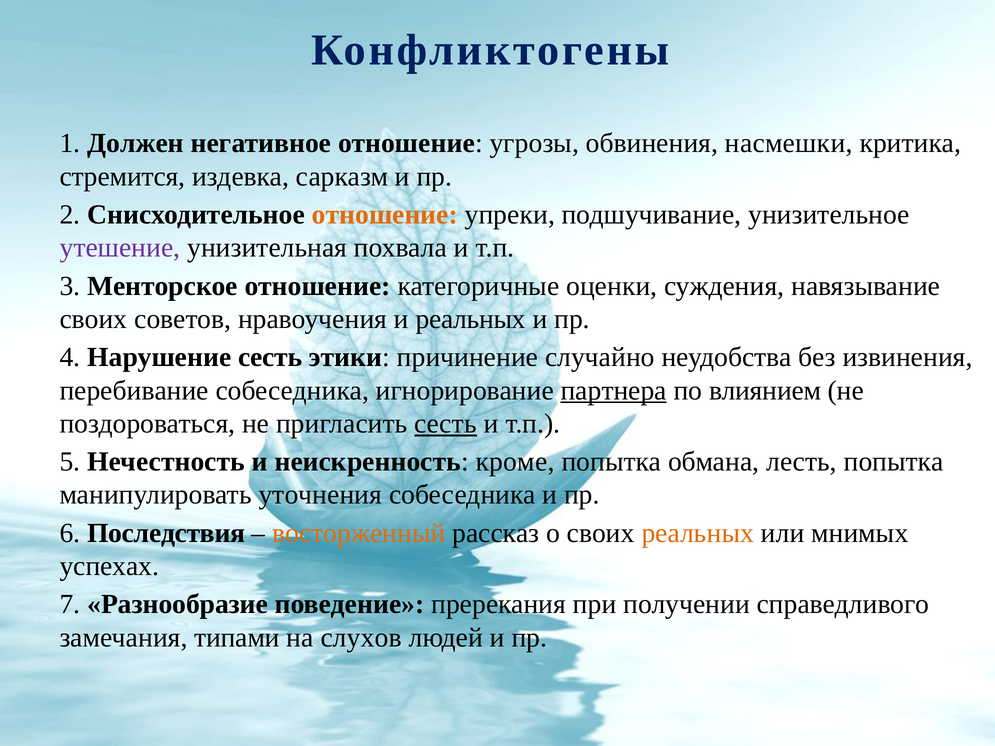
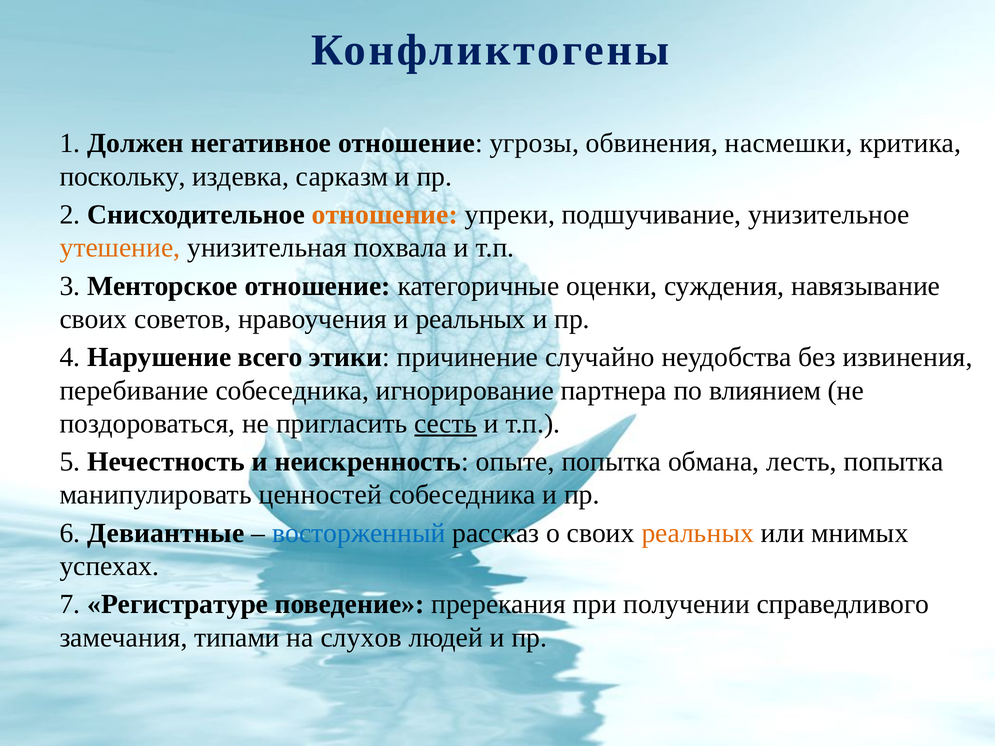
стремится: стремится -> поскольку (123, 177)
утешение colour: purple -> orange (120, 248)
Нарушение сесть: сесть -> всего (270, 357)
партнера underline: present -> none (614, 391)
кроме: кроме -> опыте (515, 462)
уточнения: уточнения -> ценностей (320, 495)
Последствия: Последствия -> Девиантные (166, 533)
восторженный colour: orange -> blue (359, 533)
Разнообразие: Разнообразие -> Регистратуре (178, 605)
